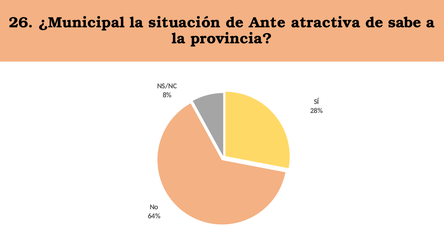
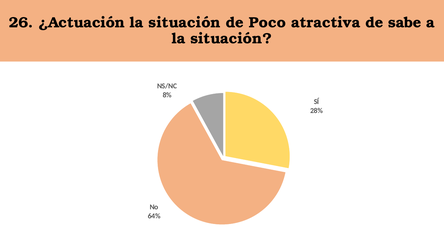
¿Municipal: ¿Municipal -> ¿Actuación (82, 23)
Ante: Ante -> Poco (268, 23)
provincia: provincia -> situación (231, 39)
